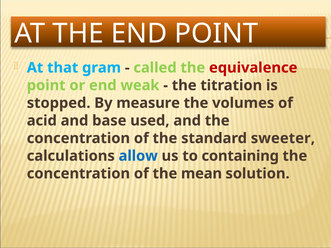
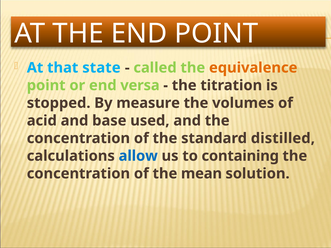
gram: gram -> state (101, 68)
equivalence colour: red -> orange (253, 68)
weak: weak -> versa (140, 85)
sweeter: sweeter -> distilled (283, 138)
